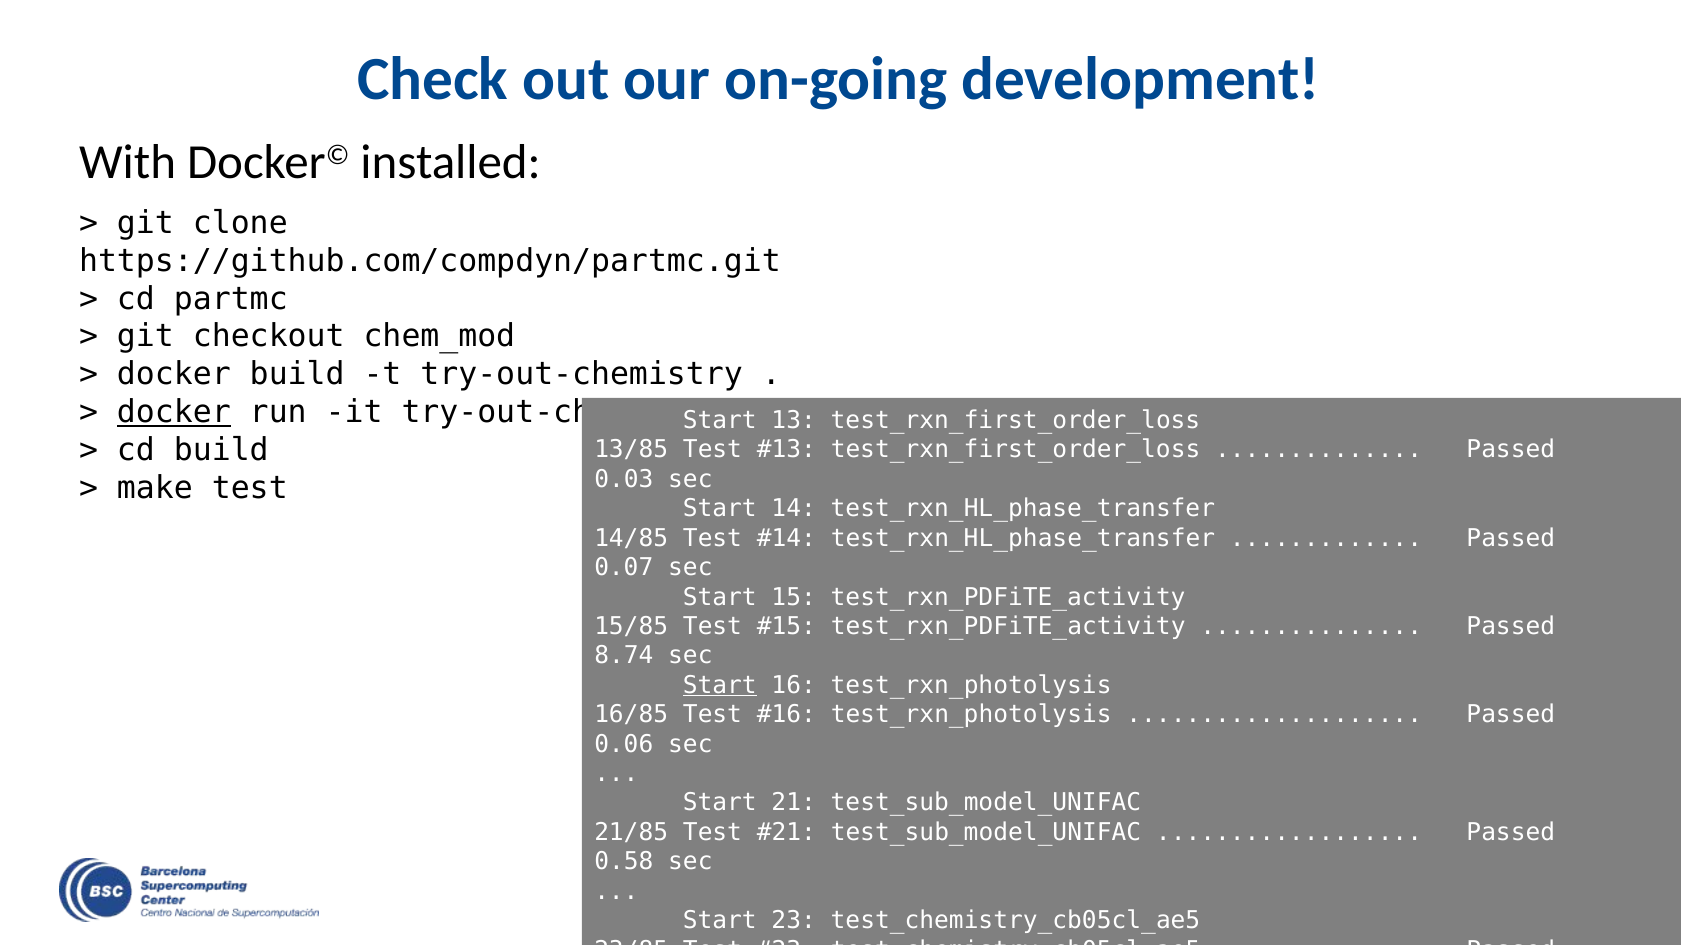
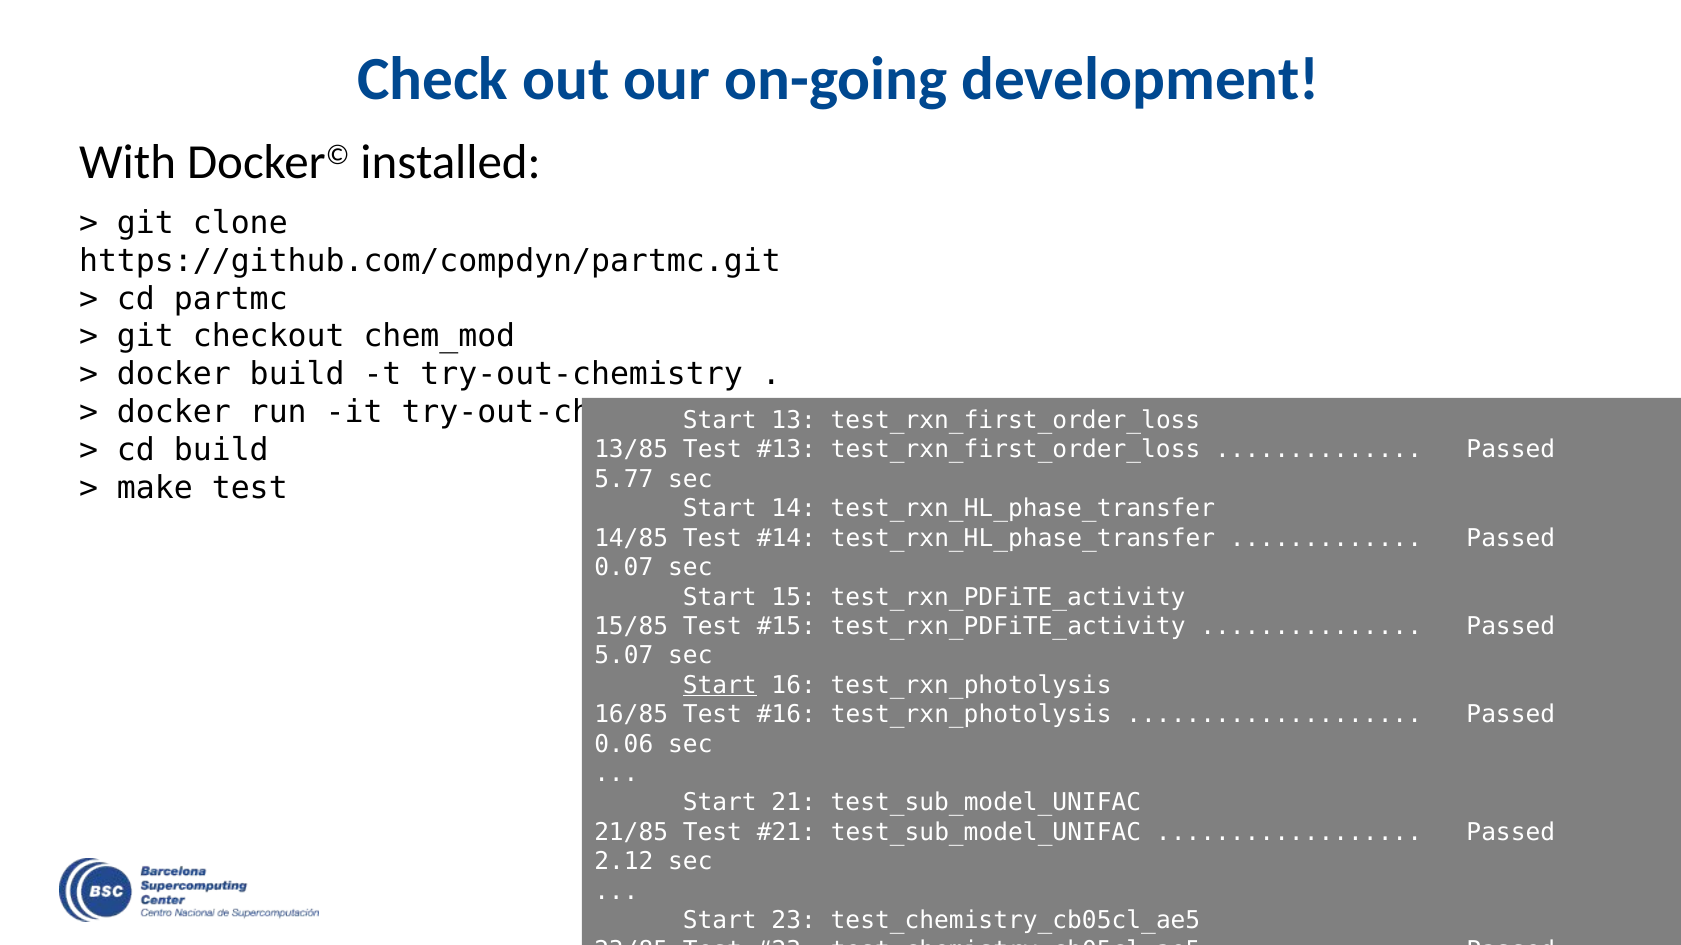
docker underline: present -> none (174, 412)
0.03: 0.03 -> 5.77 (624, 480)
8.74: 8.74 -> 5.07 (624, 656)
0.58: 0.58 -> 2.12 (624, 862)
